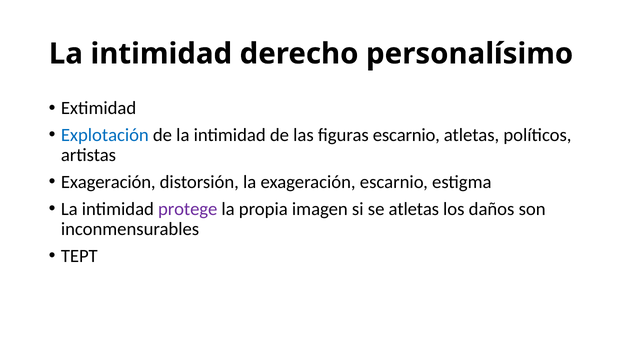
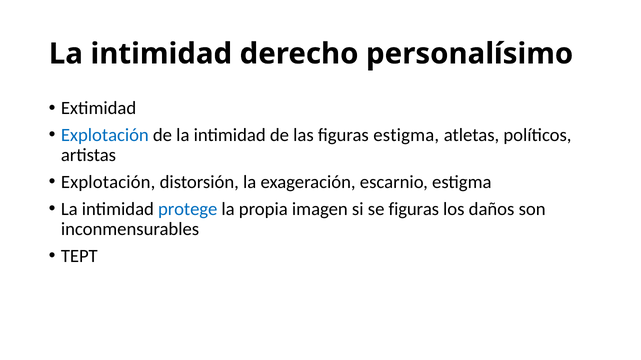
figuras escarnio: escarnio -> estigma (406, 135)
Exageración: Exageración -> Explotación (108, 182)
protege colour: purple -> blue (188, 209)
se atletas: atletas -> figuras (414, 209)
